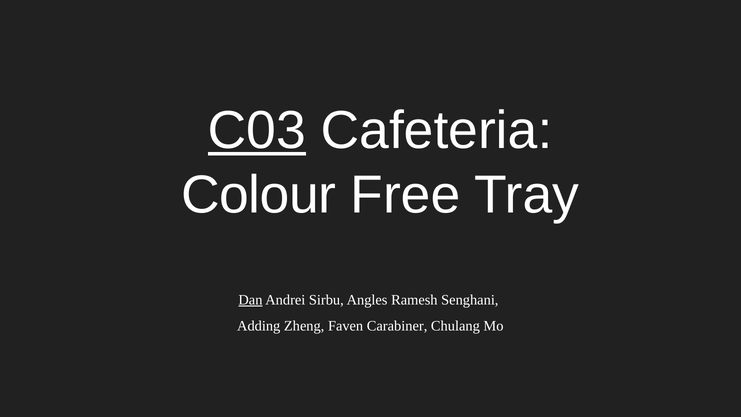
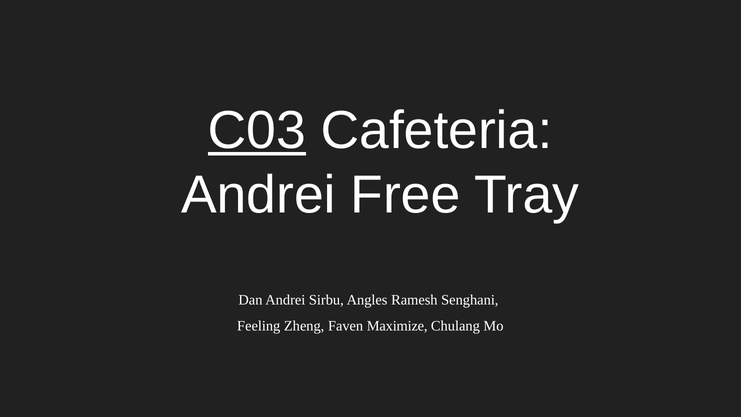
Colour: Colour -> Andrei (258, 195)
Dan underline: present -> none (250, 300)
Adding: Adding -> Feeling (259, 326)
Carabiner: Carabiner -> Maximize (397, 326)
